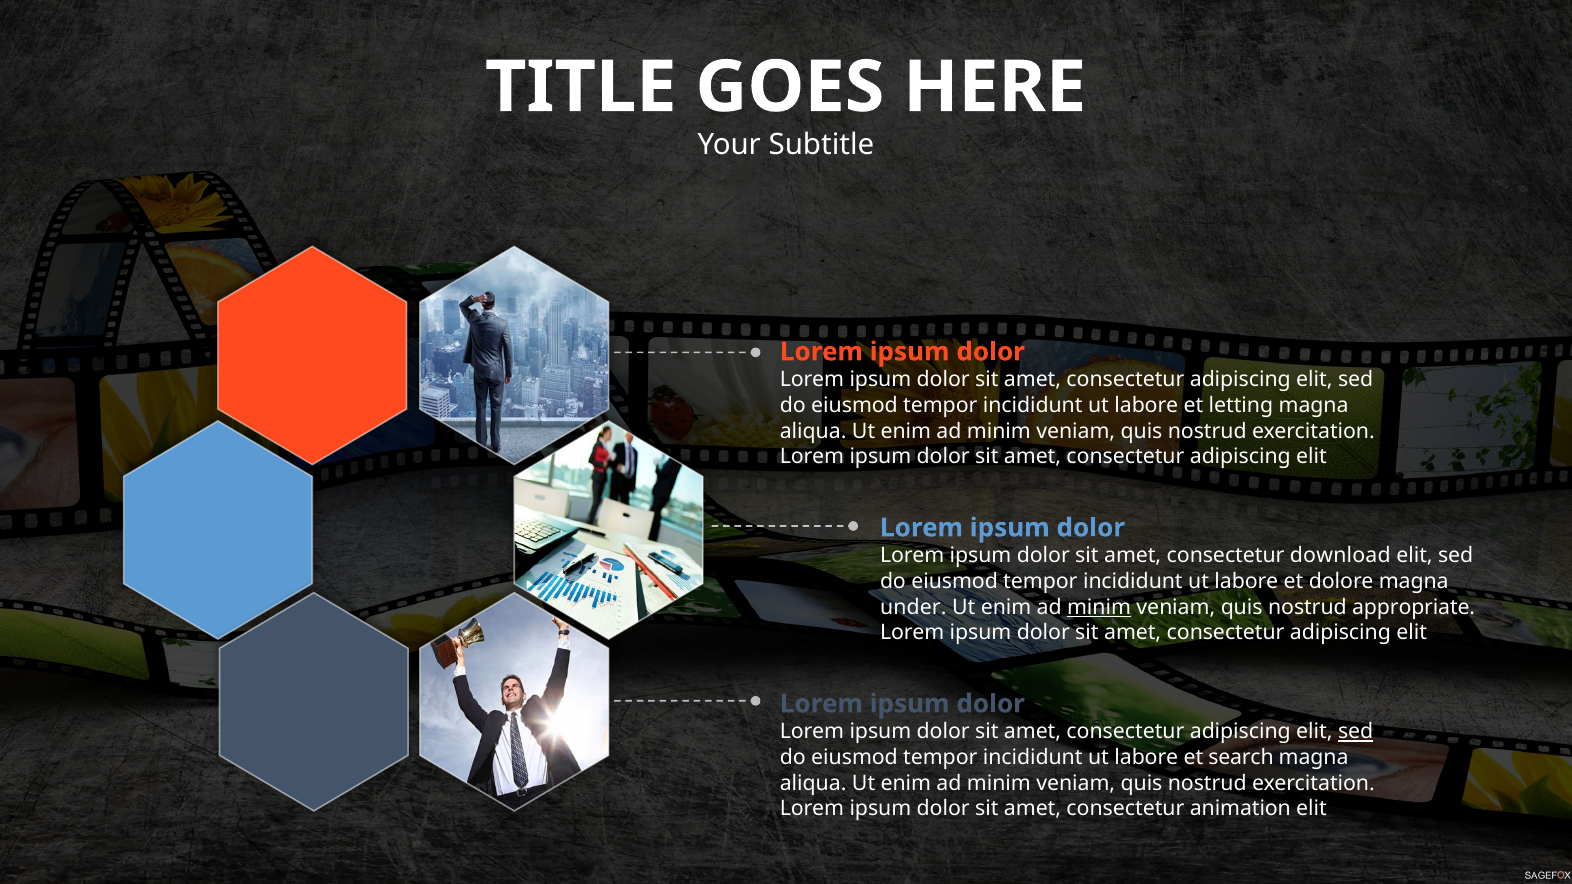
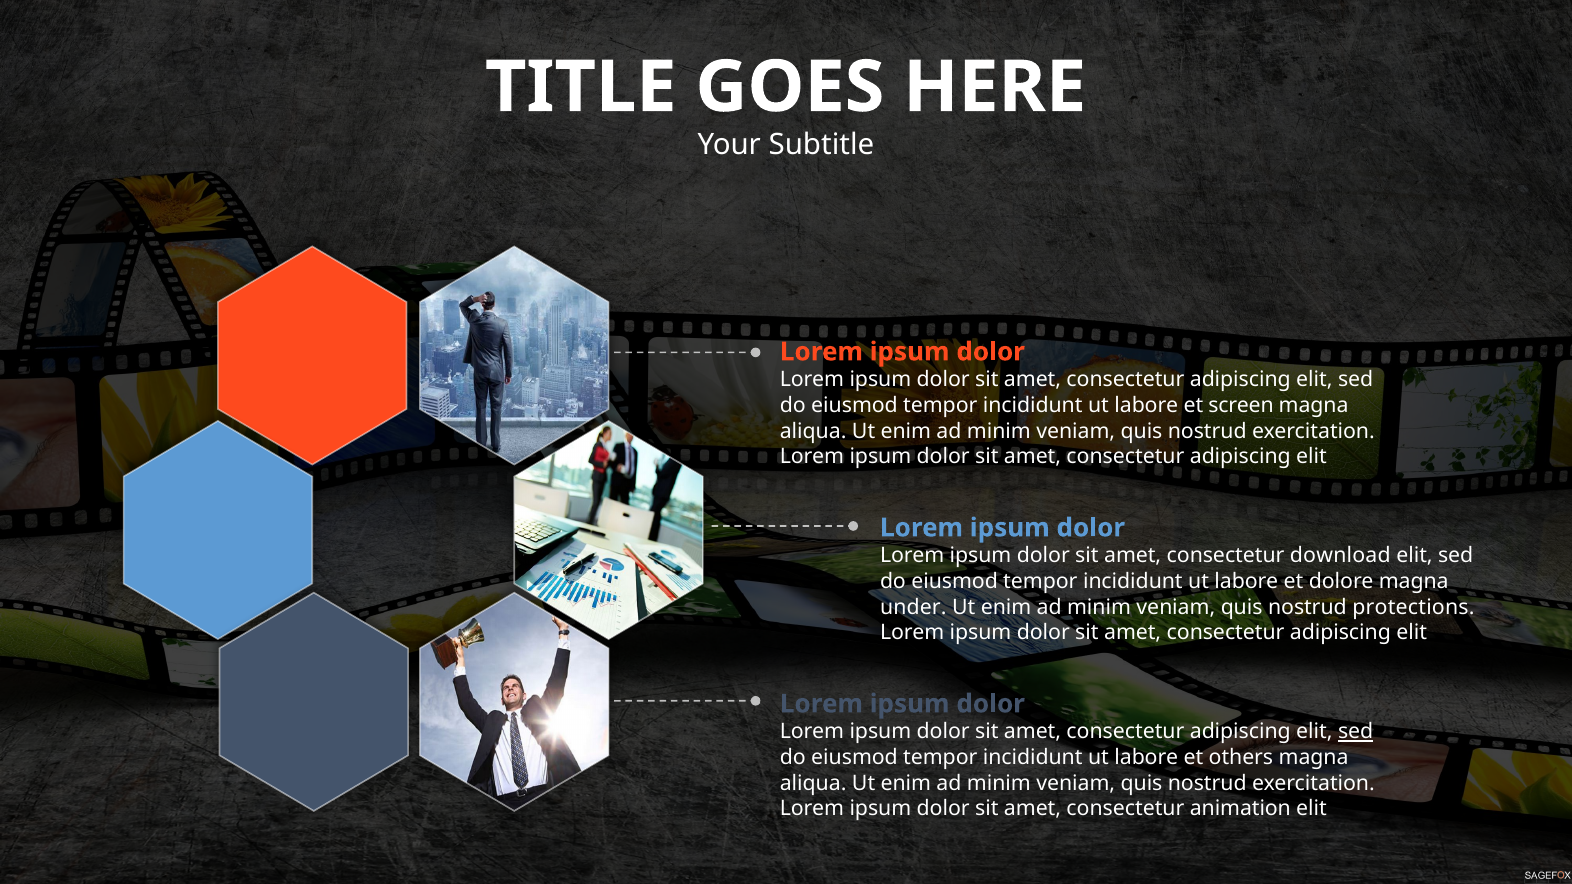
letting: letting -> screen (1241, 406)
minim underline: present -> none (1099, 607)
appropriate: appropriate -> protections (1413, 607)
search: search -> others (1241, 758)
